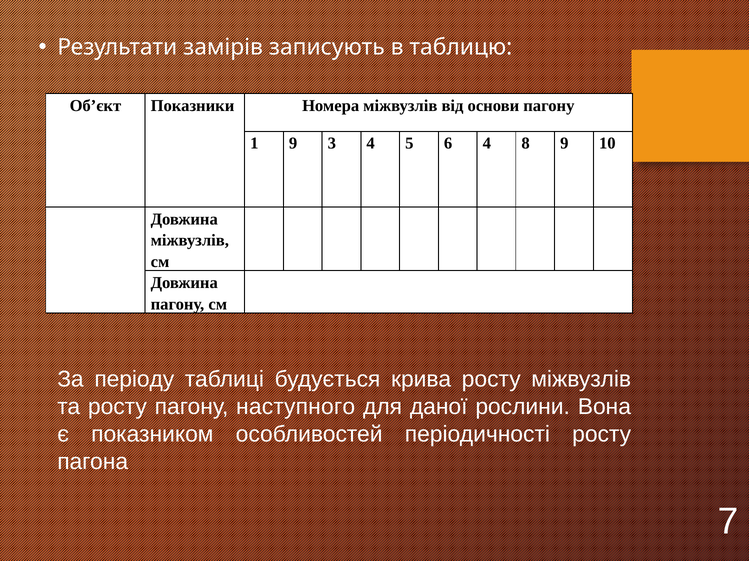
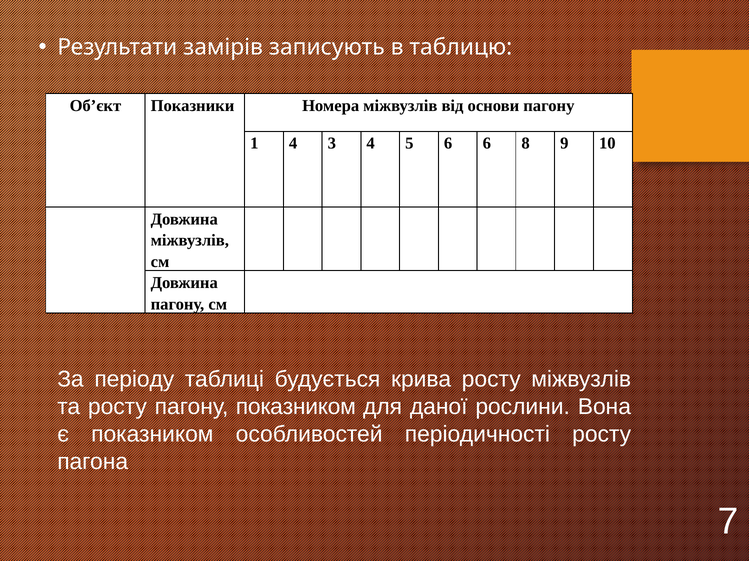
1 9: 9 -> 4 (293, 144)
6 4: 4 -> 6 (487, 144)
пагону наступного: наступного -> показником (296, 407)
